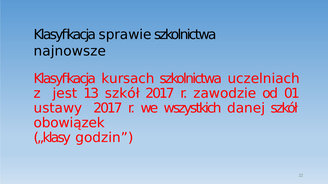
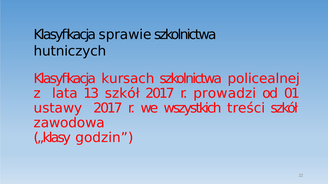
najnowsze: najnowsze -> hutniczych (70, 51)
uczelniach: uczelniach -> policealnej (264, 79)
jest: jest -> lata (65, 94)
zawodzie: zawodzie -> prowadzi (225, 94)
danej: danej -> treści (246, 108)
obowiązek: obowiązek -> zawodowa (69, 123)
